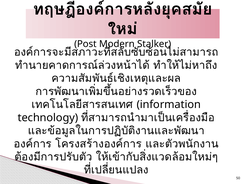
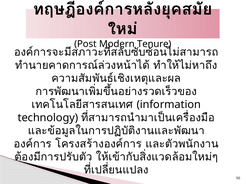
Stalker: Stalker -> Tenure (154, 44)
